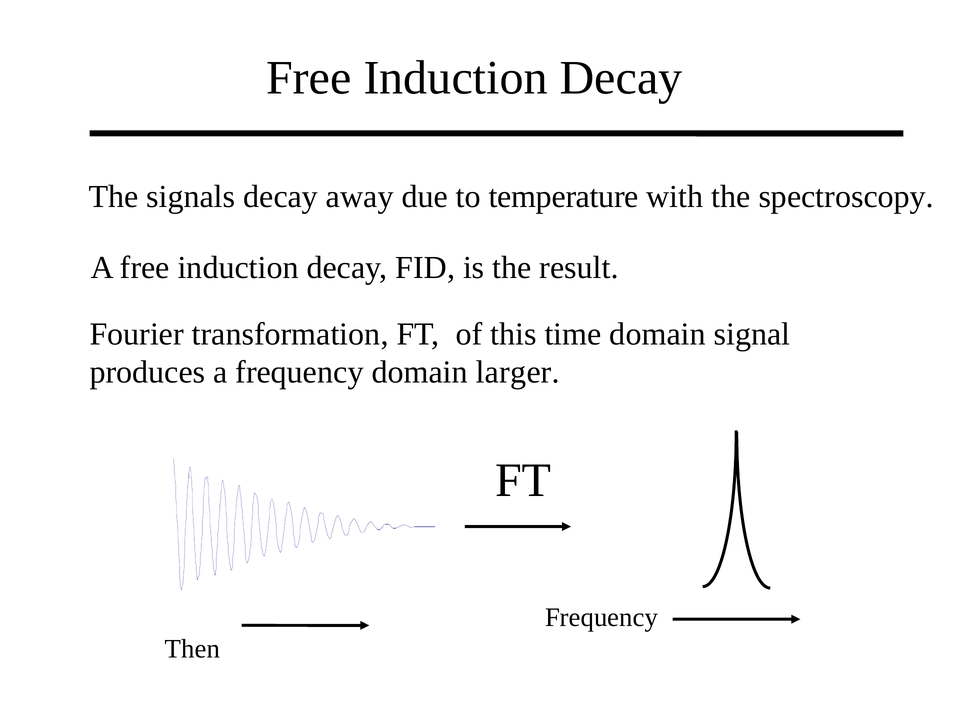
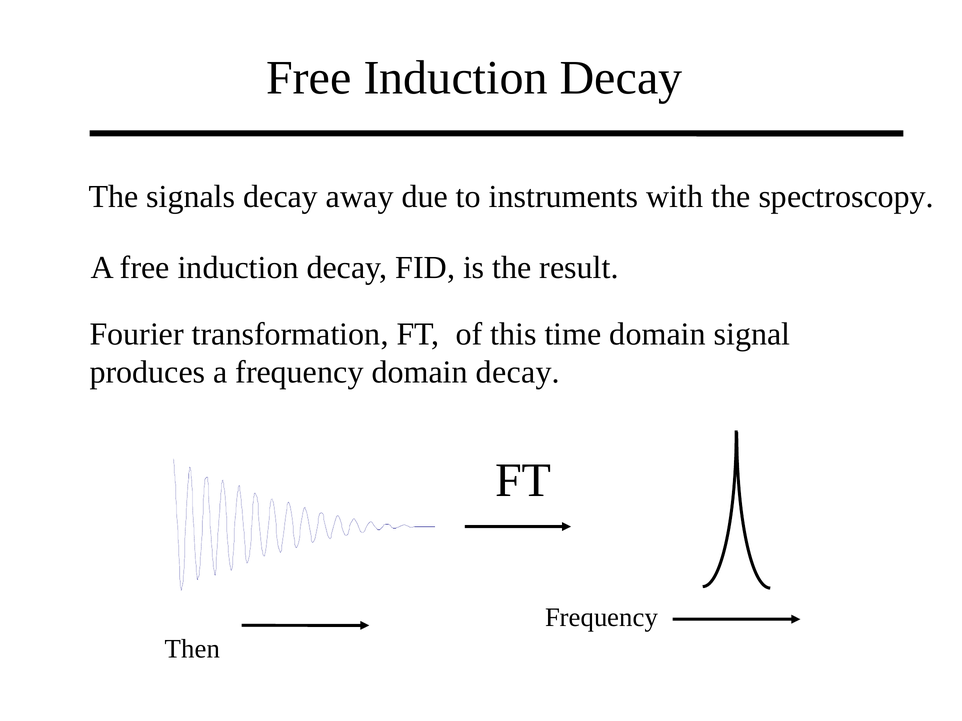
temperature: temperature -> instruments (564, 197)
domain larger: larger -> decay (518, 373)
